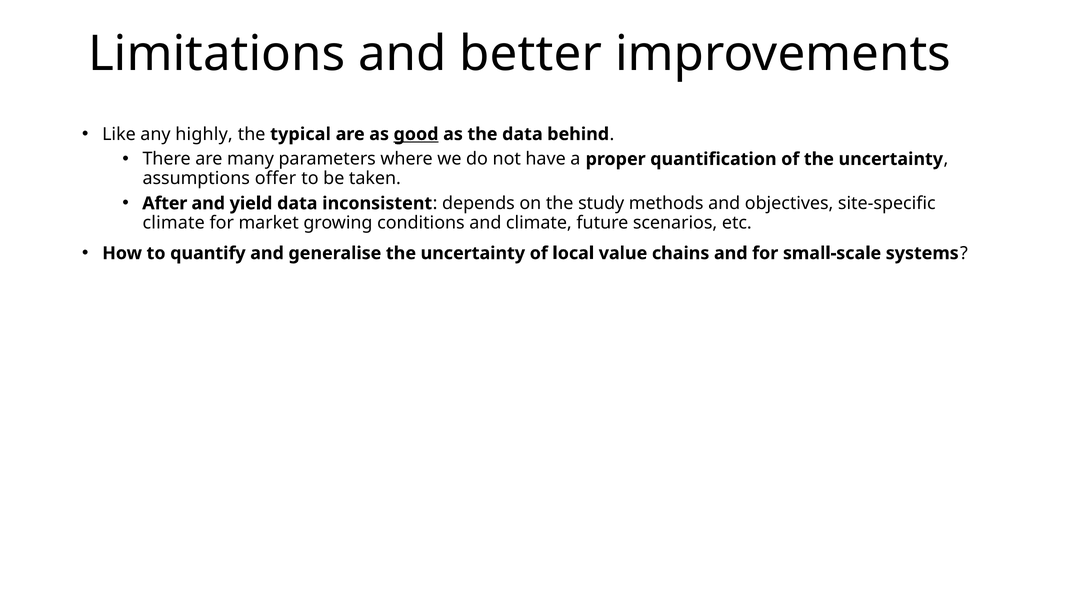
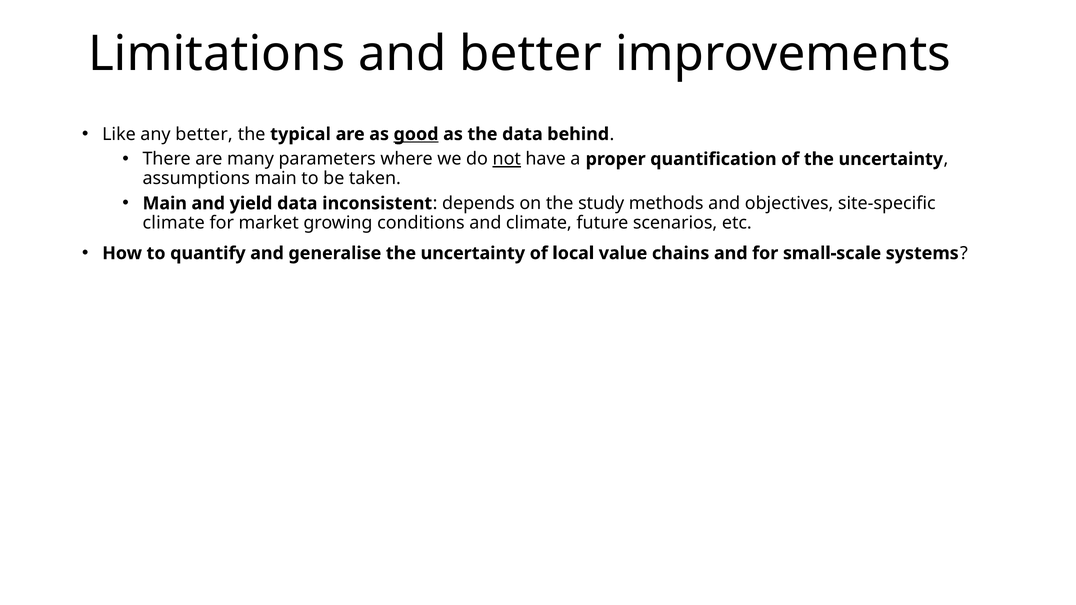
any highly: highly -> better (204, 134)
not underline: none -> present (507, 159)
assumptions offer: offer -> main (276, 178)
After: After -> Main (165, 203)
